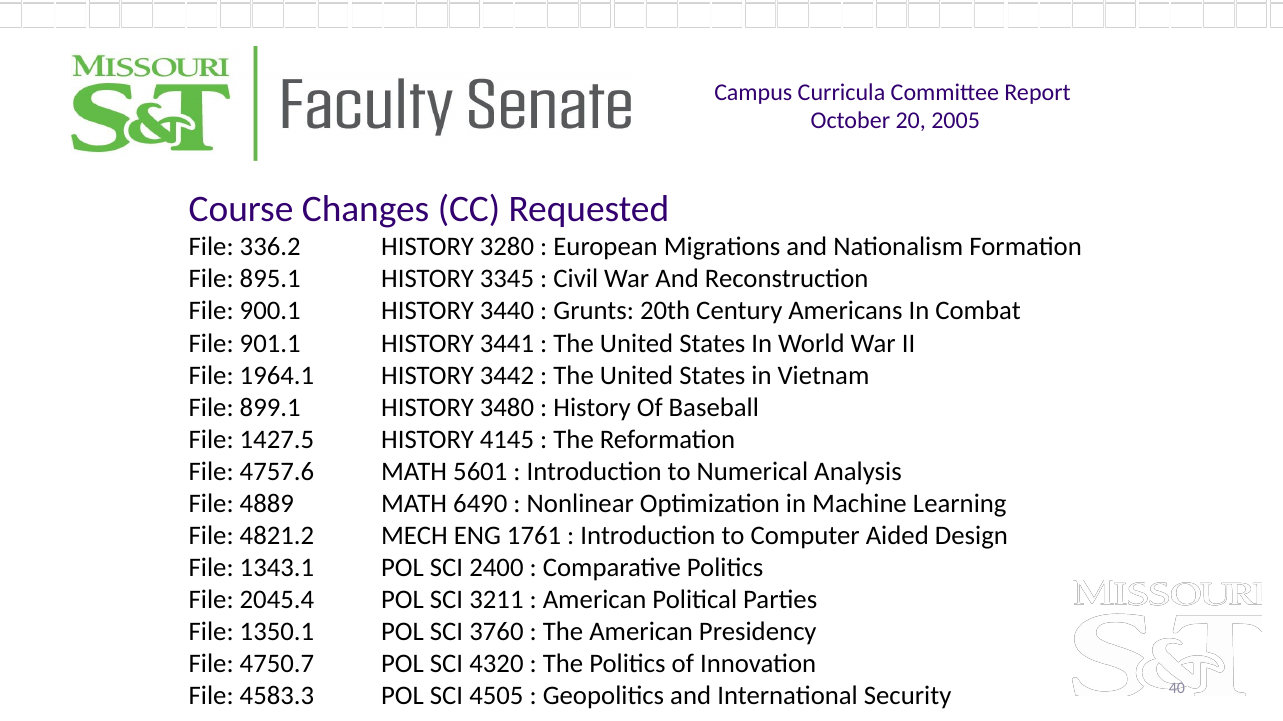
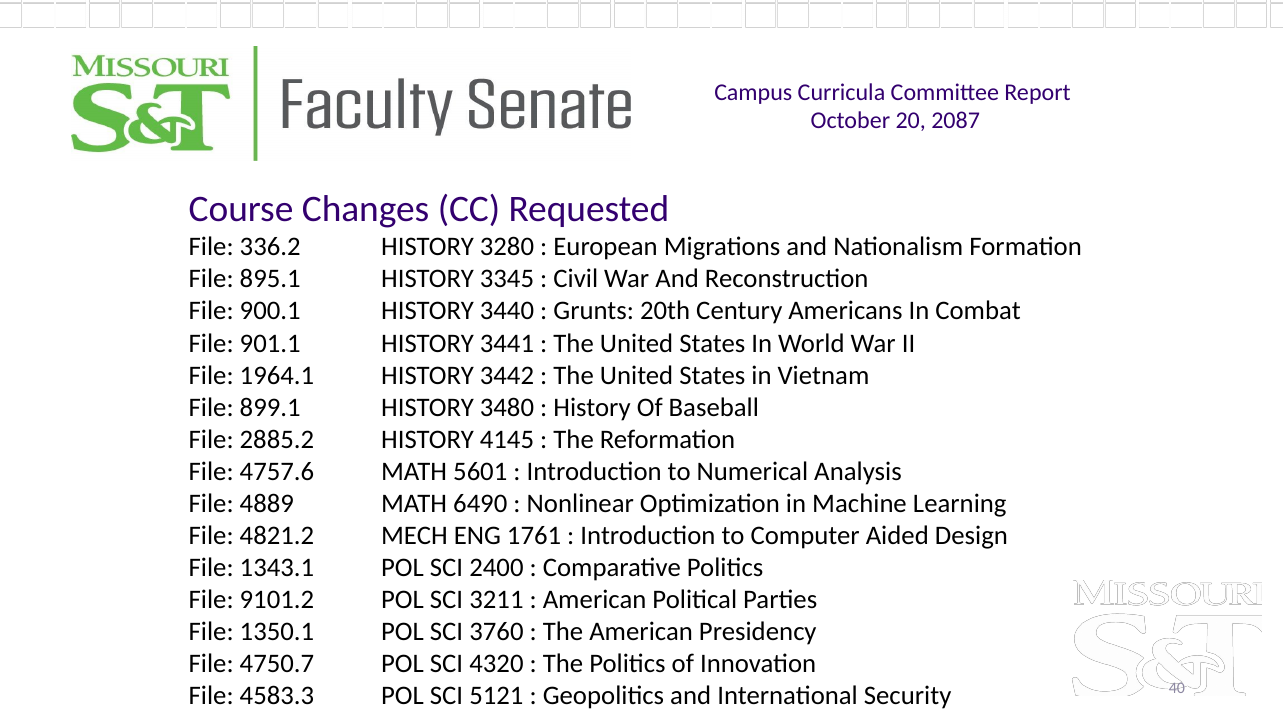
2005: 2005 -> 2087 (956, 121)
1427.5: 1427.5 -> 2885.2 (277, 440)
2045.4: 2045.4 -> 9101.2 (277, 600)
4505: 4505 -> 5121 (496, 696)
